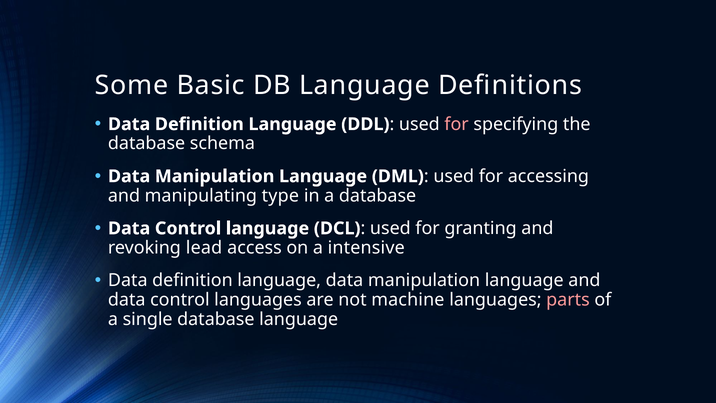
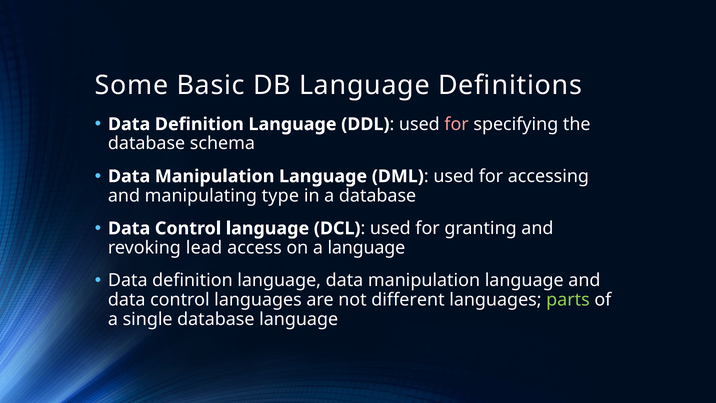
a intensive: intensive -> language (366, 248)
machine: machine -> different (408, 300)
parts colour: pink -> light green (568, 300)
